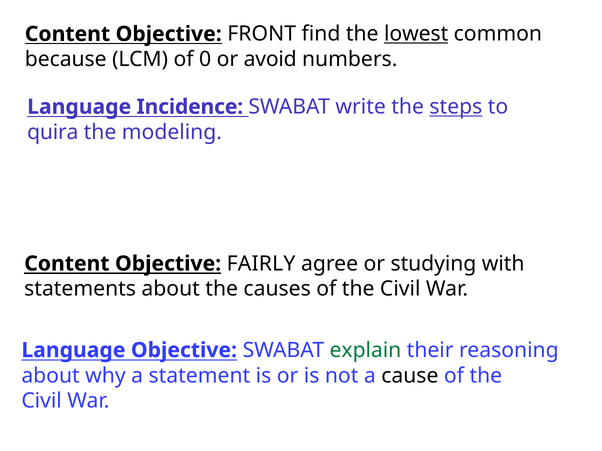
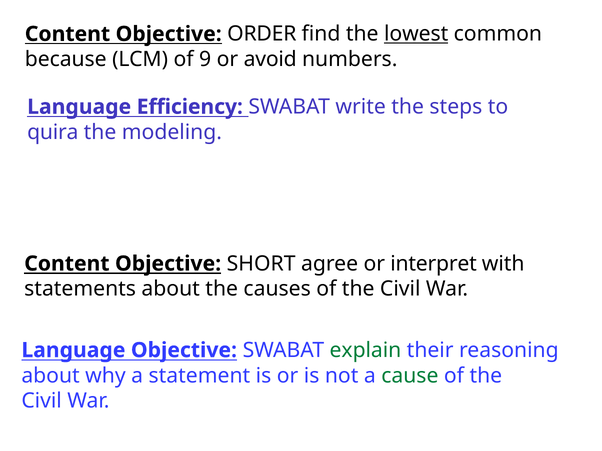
FRONT: FRONT -> ORDER (262, 34)
0: 0 -> 9 (205, 59)
Incidence: Incidence -> Efficiency (190, 107)
steps underline: present -> none (456, 107)
FAIRLY: FAIRLY -> SHORT (261, 264)
studying: studying -> interpret (434, 264)
cause colour: black -> green (410, 376)
